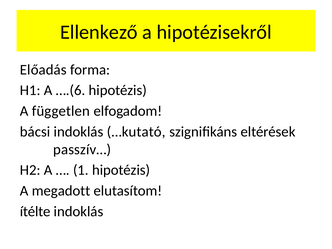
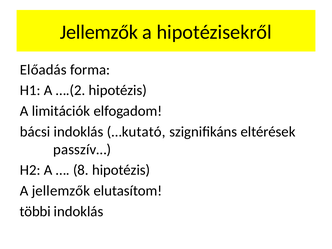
Ellenkező: Ellenkező -> Jellemzők (99, 32)
….(6: ….(6 -> ….(2 (71, 90)
független: független -> limitációk (61, 111)
1: 1 -> 8 (81, 170)
A megadott: megadott -> jellemzők (61, 191)
ítélte: ítélte -> többi (35, 211)
